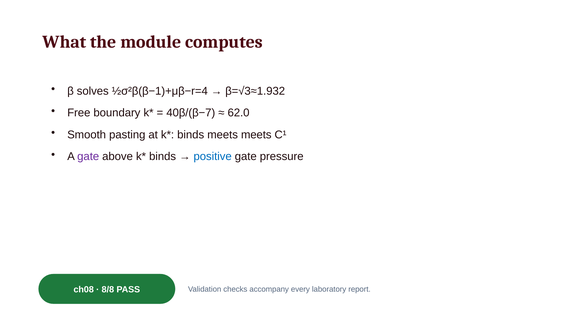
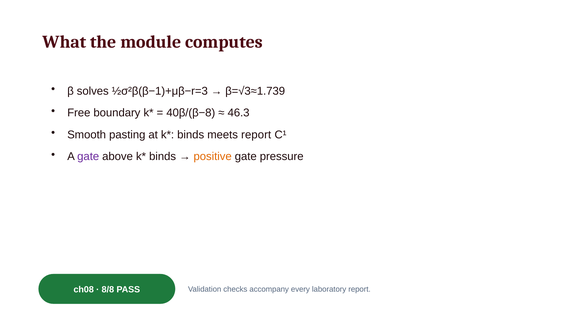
½σ²β(β−1)+μβ−r=4: ½σ²β(β−1)+μβ−r=4 -> ½σ²β(β−1)+μβ−r=3 (160, 91)
β=√3≈1.932: β=√3≈1.932 -> β=√3≈1.739 (255, 91)
40β/(β−7: 40β/(β−7 -> 40β/(β−8 (191, 113)
62.0: 62.0 -> 46.3 (239, 113)
meets meets: meets -> report (256, 135)
positive colour: blue -> orange (213, 156)
